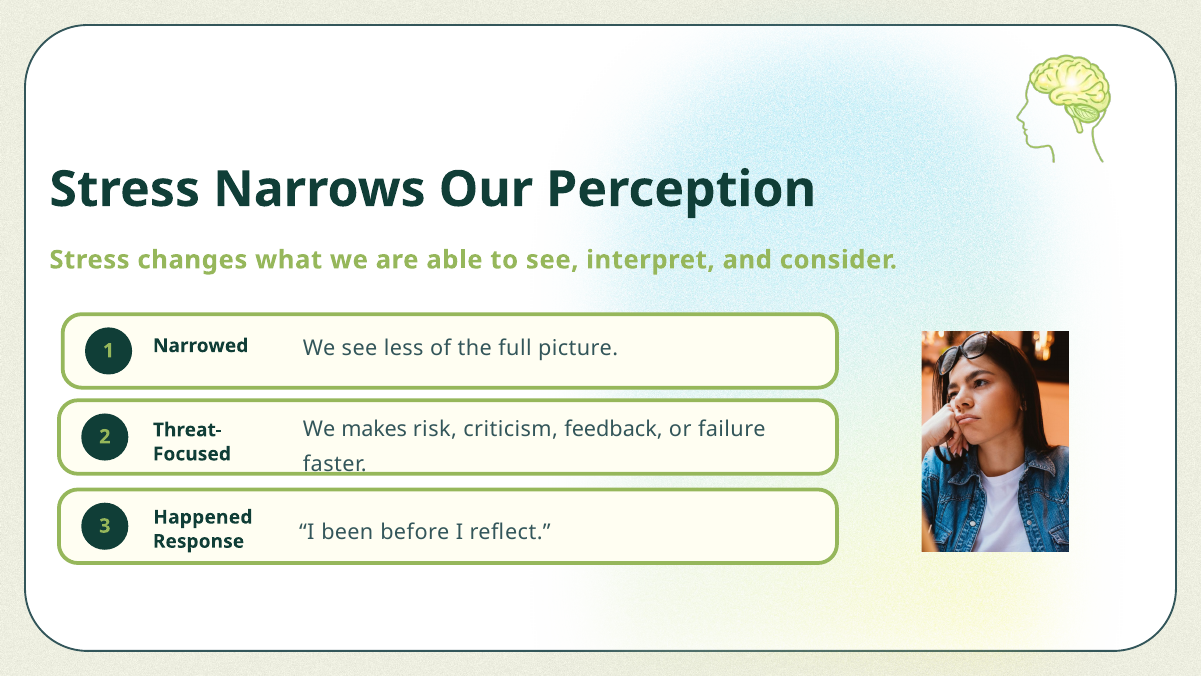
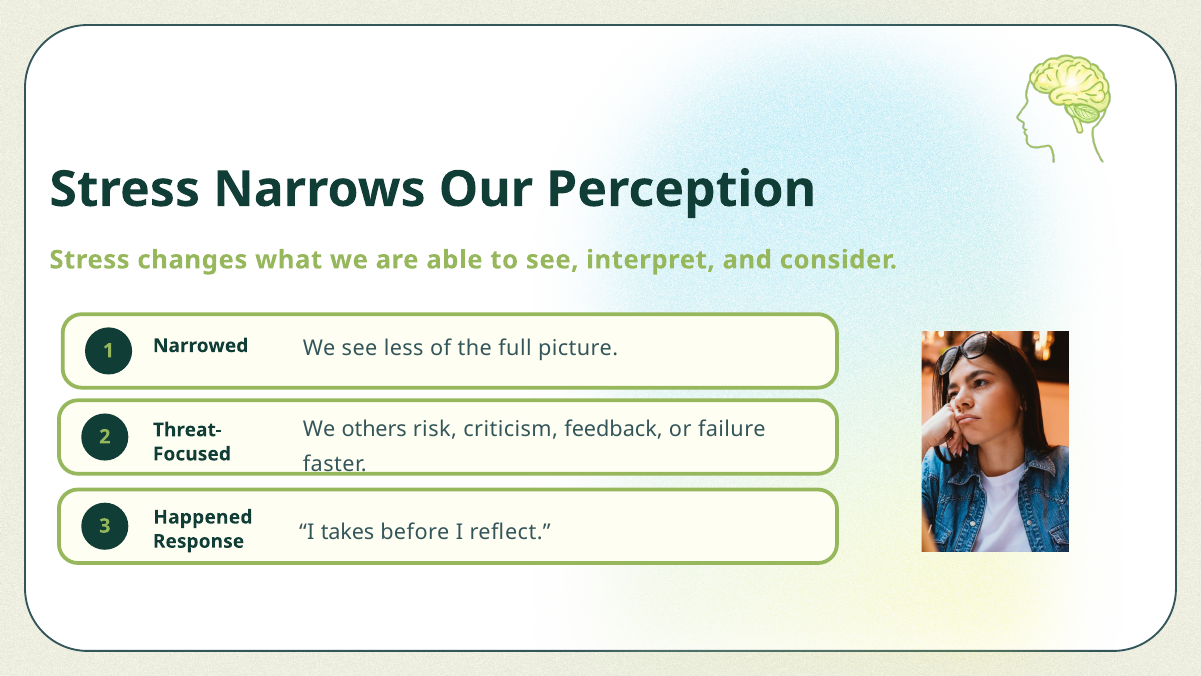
makes: makes -> others (374, 429)
been: been -> takes (347, 532)
